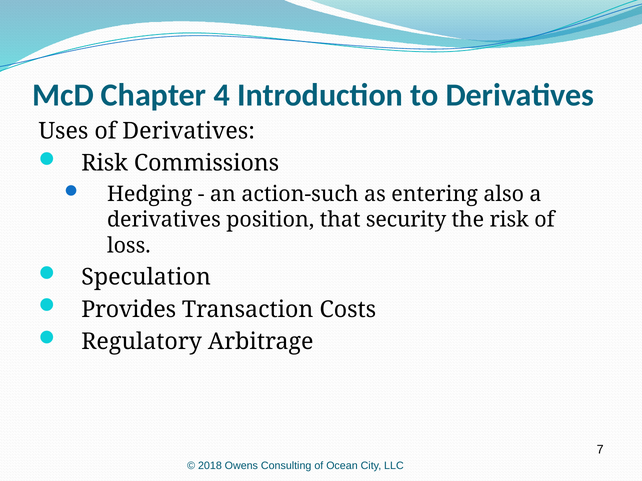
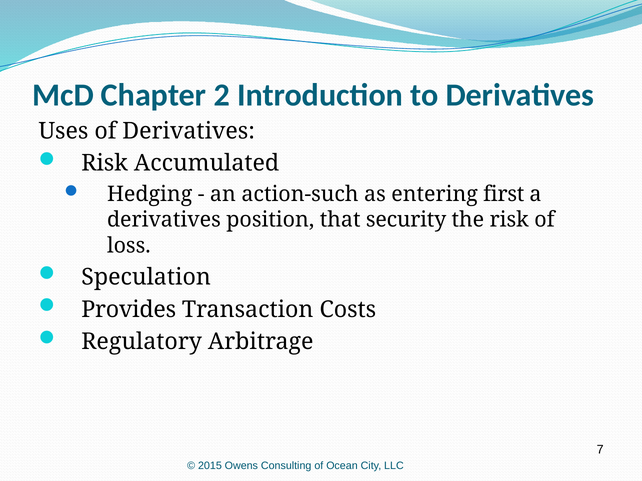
4: 4 -> 2 (222, 95)
Commissions: Commissions -> Accumulated (207, 164)
also: also -> first (504, 194)
2018: 2018 -> 2015 (210, 466)
